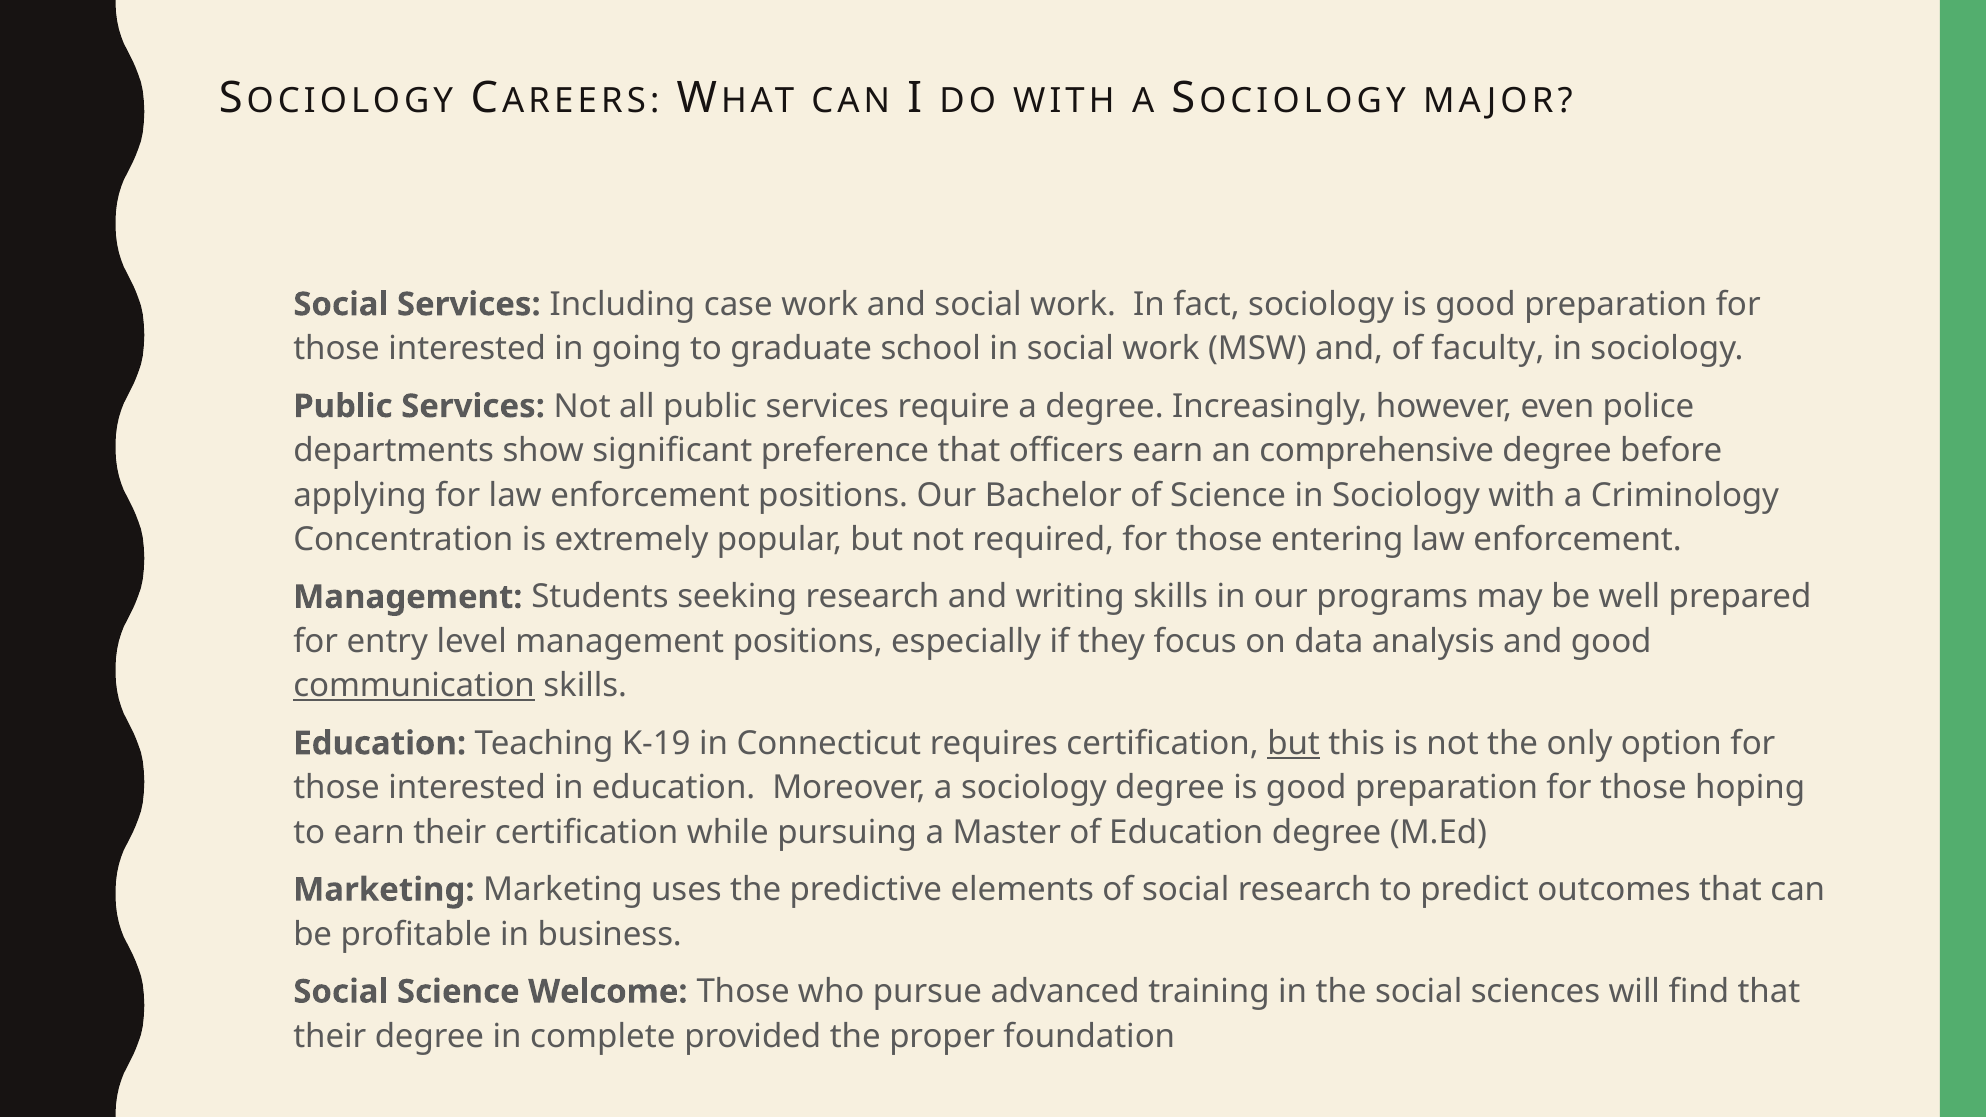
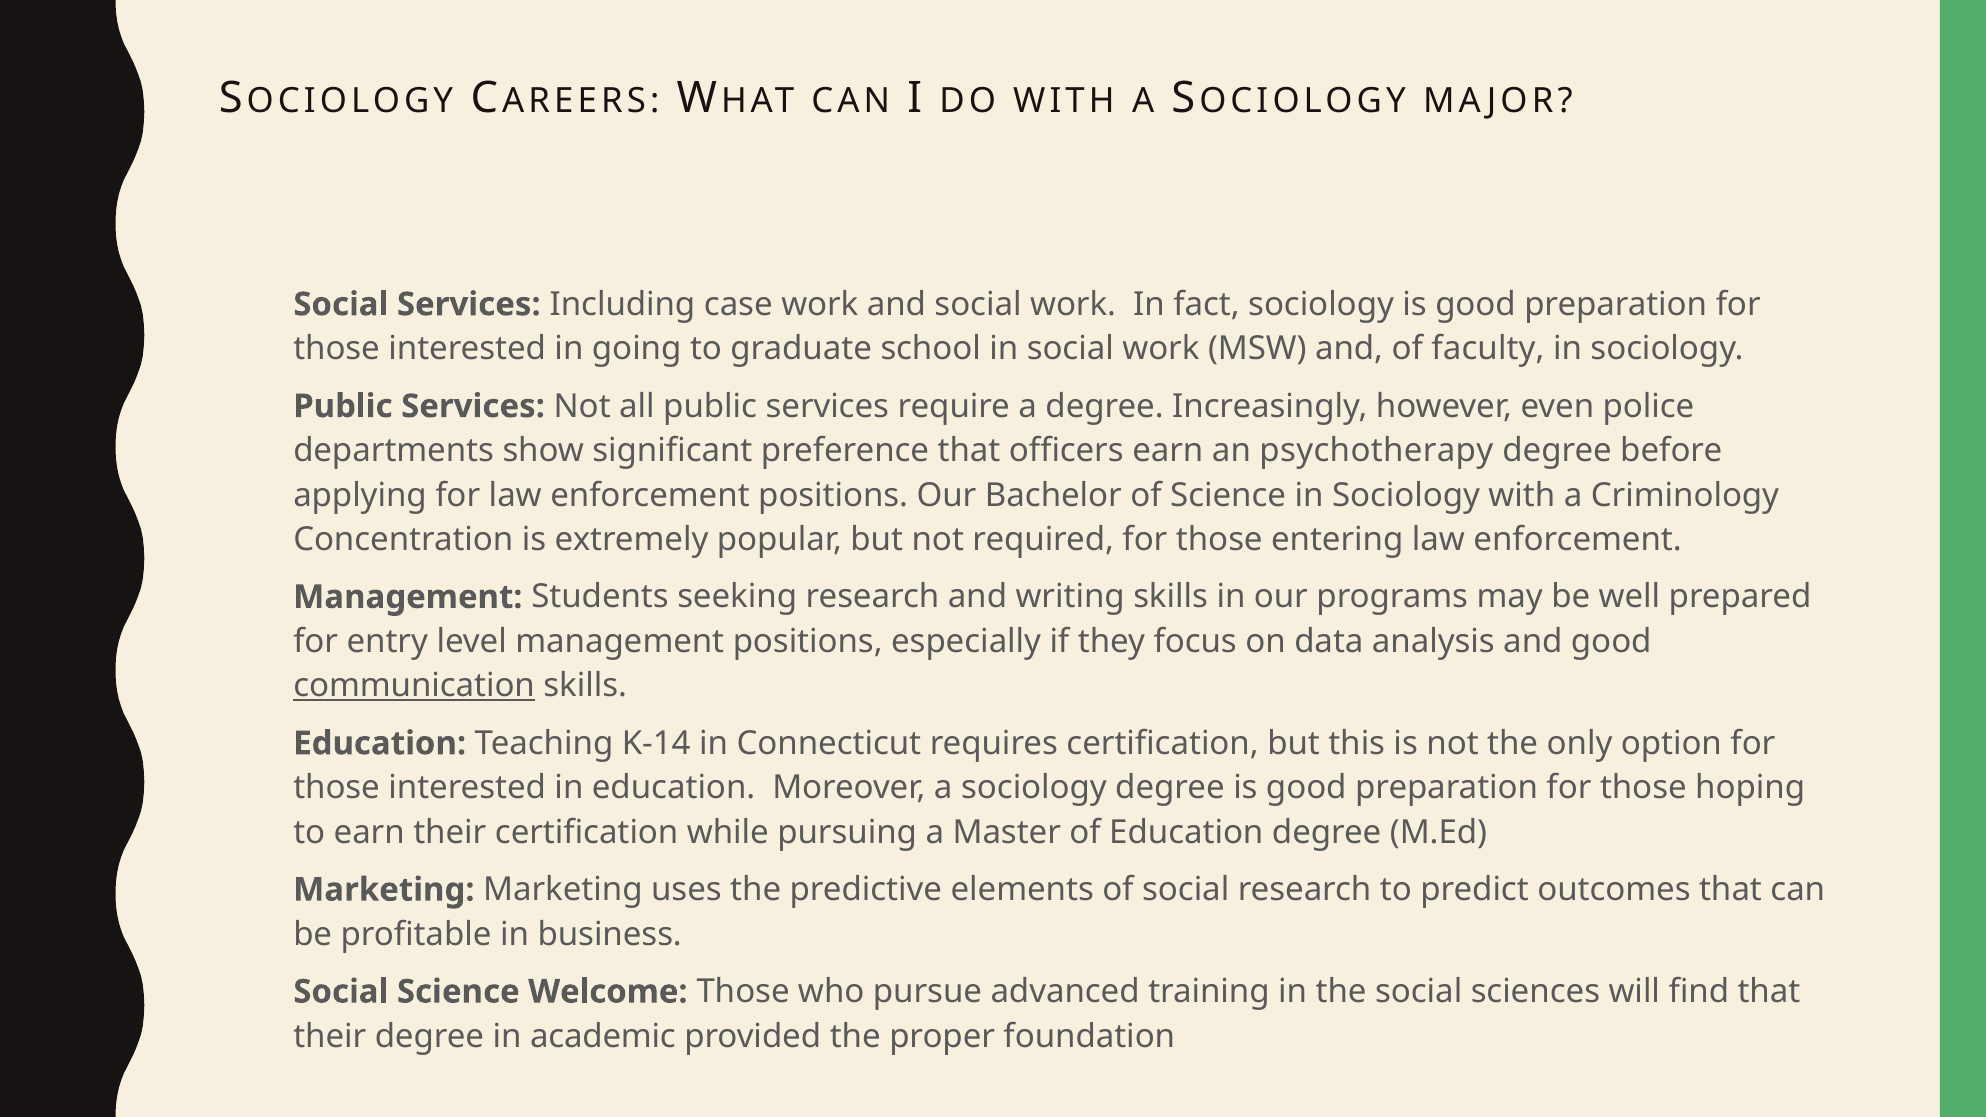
comprehensive: comprehensive -> psychotherapy (1376, 451)
K-19: K-19 -> K-14 (656, 744)
but underline: present -> none (1294, 744)
complete: complete -> academic (603, 1036)
